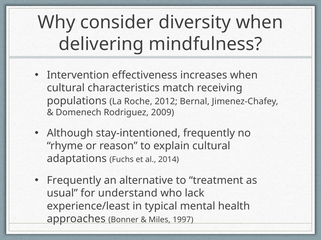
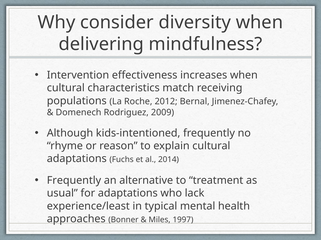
stay-intentioned: stay-intentioned -> kids-intentioned (138, 134)
for understand: understand -> adaptations (128, 194)
